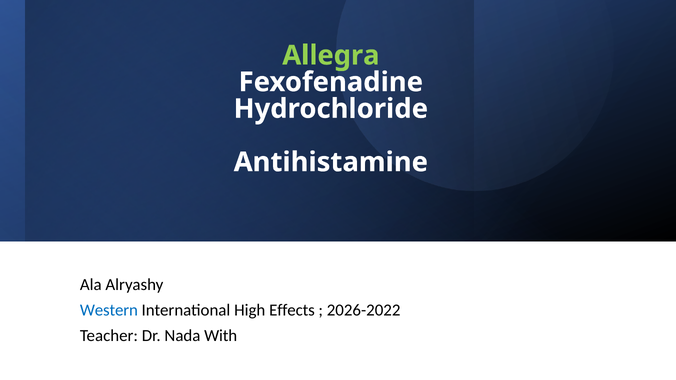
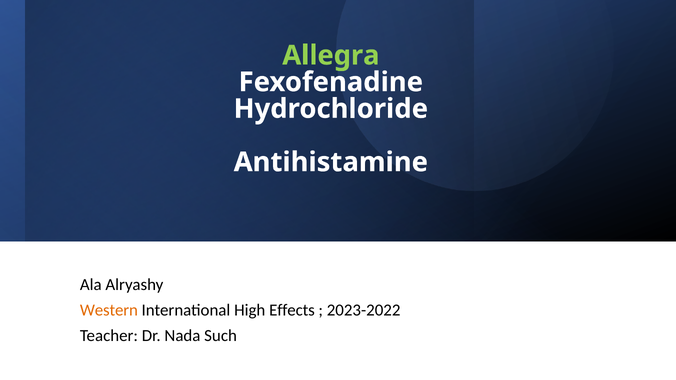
Western colour: blue -> orange (109, 310)
2026-2022: 2026-2022 -> 2023-2022 (364, 310)
With: With -> Such (221, 336)
